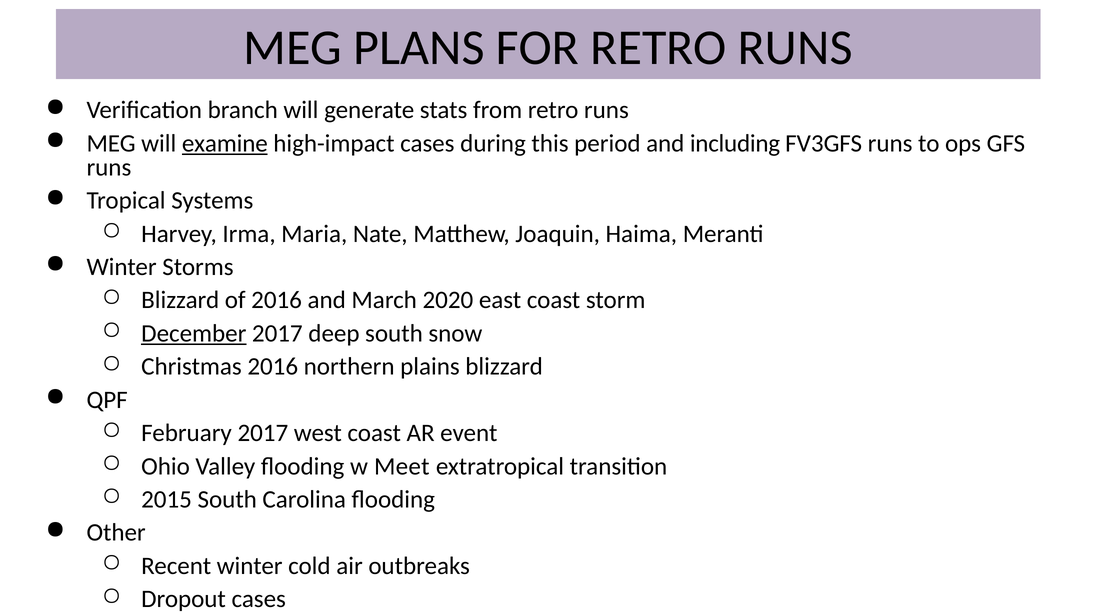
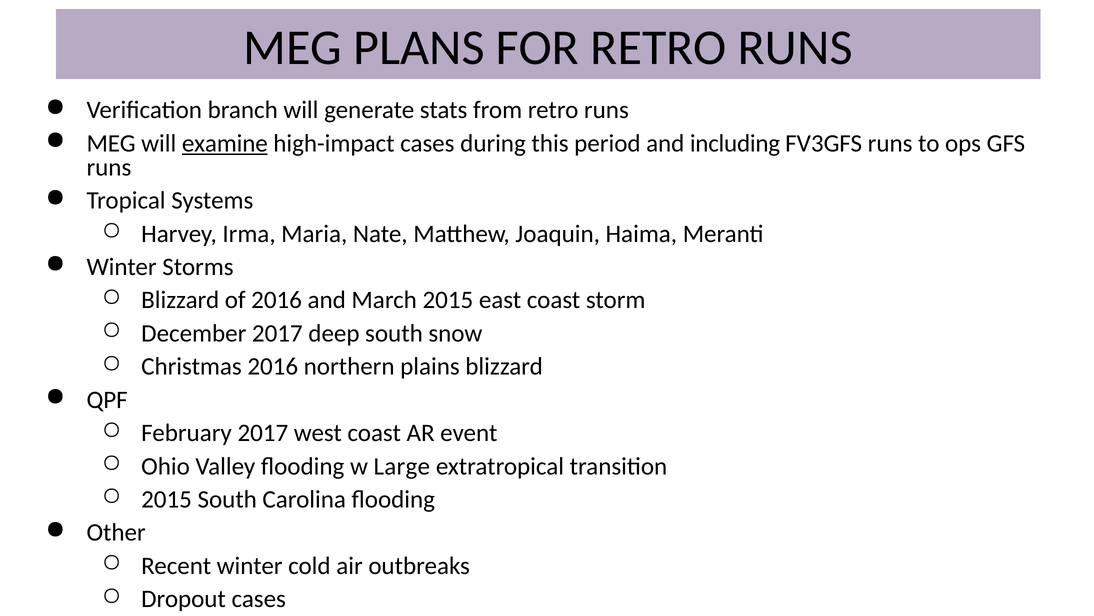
March 2020: 2020 -> 2015 (448, 300)
December underline: present -> none (194, 333)
Meet: Meet -> Large (402, 466)
